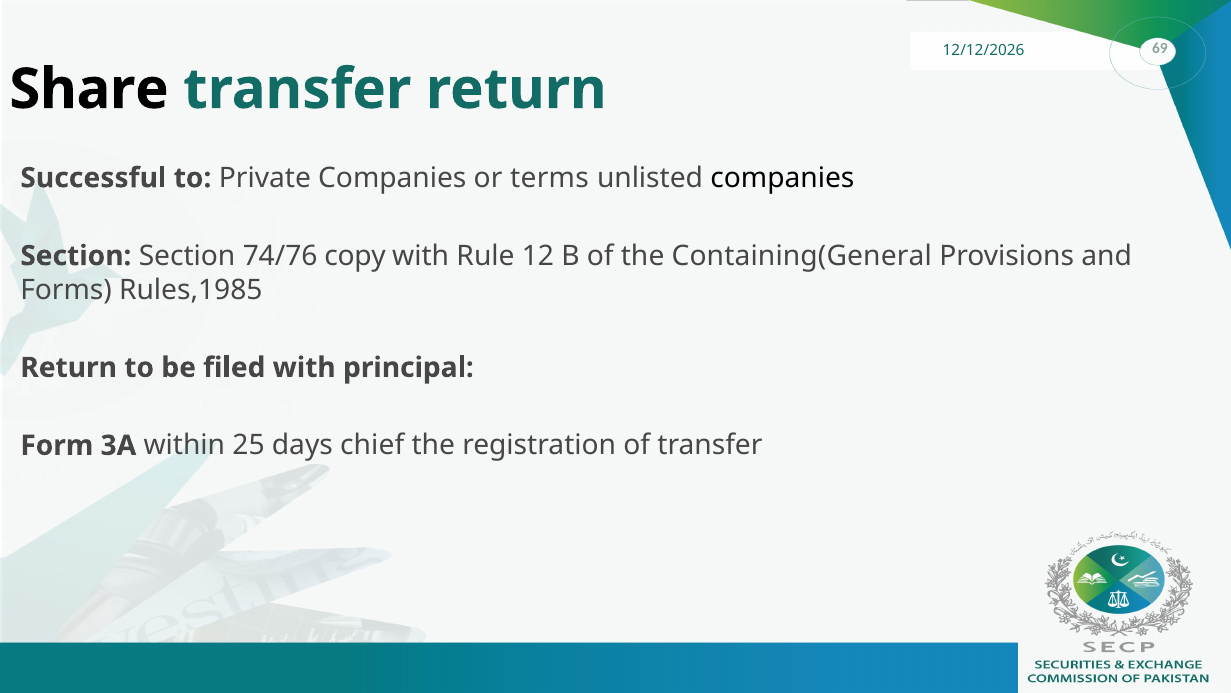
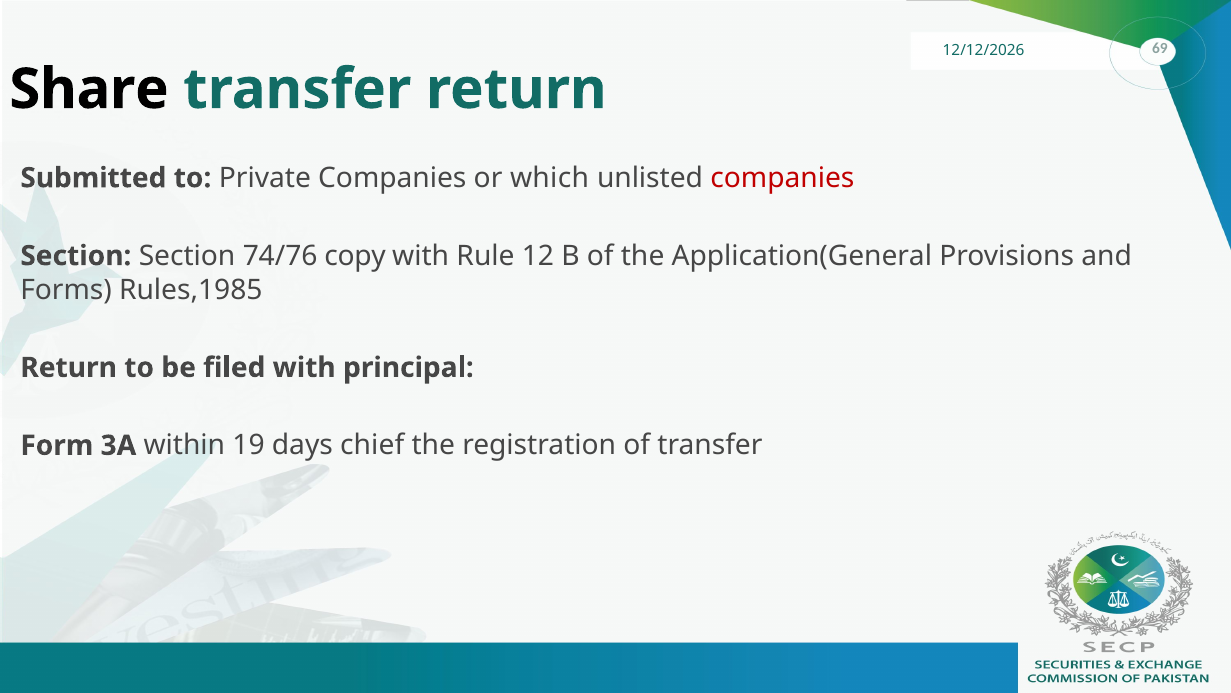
Successful: Successful -> Submitted (93, 178)
terms: terms -> which (550, 178)
companies colour: black -> red (782, 178)
Containing(General: Containing(General -> Application(General (802, 256)
25: 25 -> 19 (249, 445)
